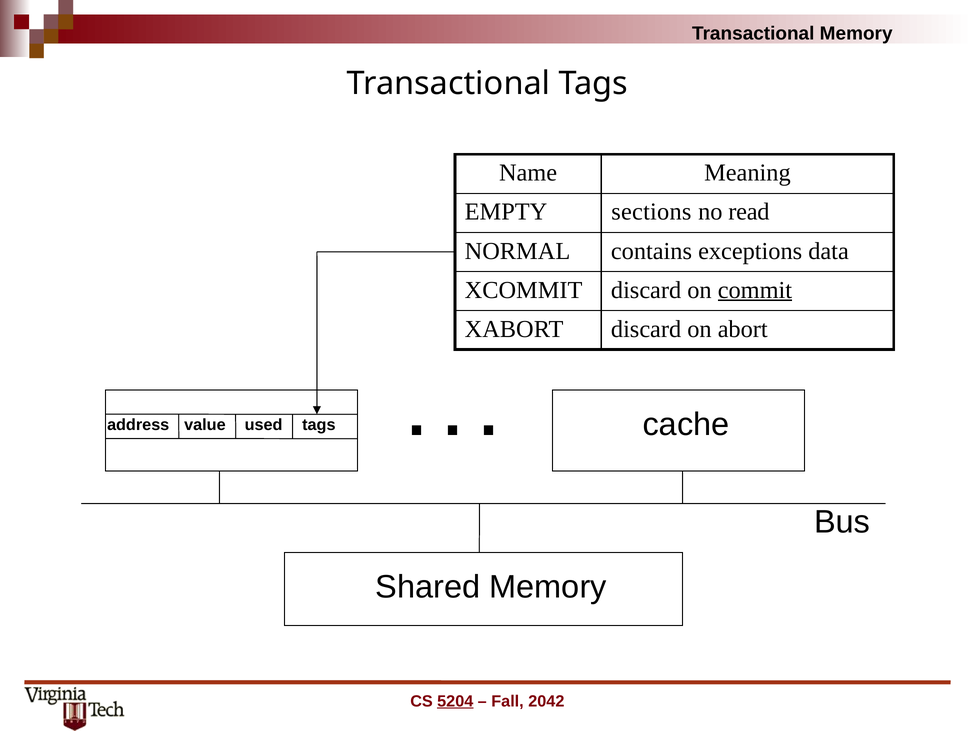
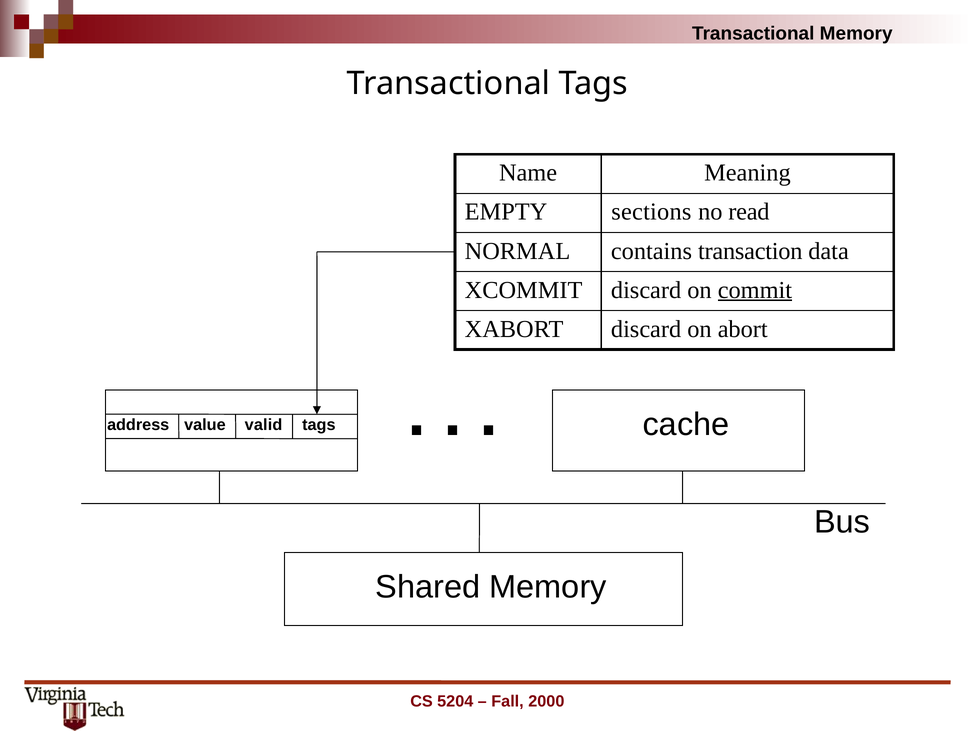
exceptions: exceptions -> transaction (750, 251)
used: used -> valid (264, 425)
5204 underline: present -> none (455, 701)
2042: 2042 -> 2000 (546, 701)
